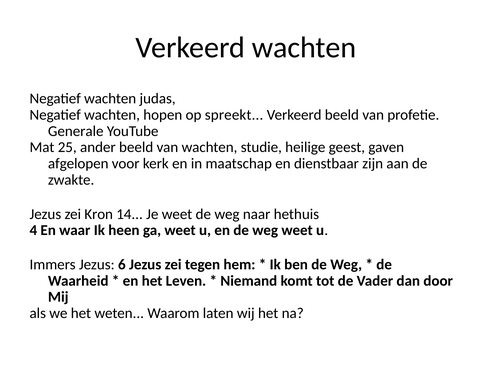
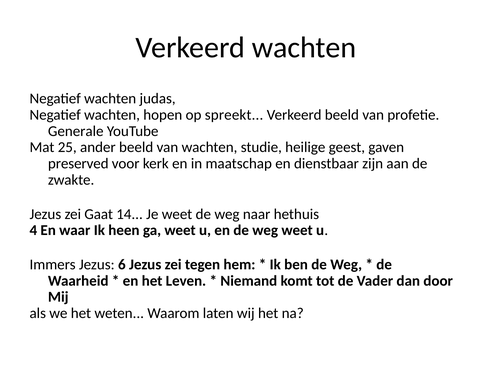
afgelopen: afgelopen -> preserved (78, 164)
Kron: Kron -> Gaat (99, 214)
